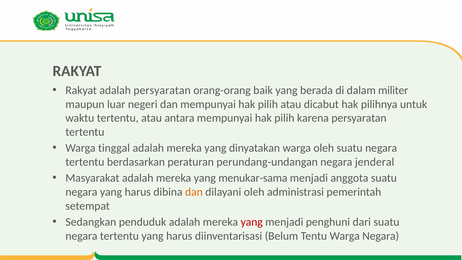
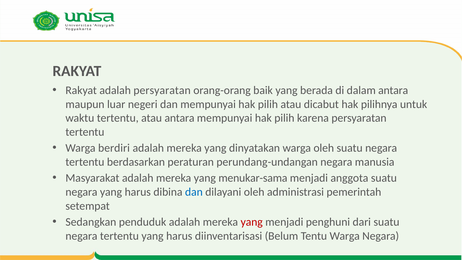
dalam militer: militer -> antara (393, 90)
tinggal: tinggal -> berdiri (114, 148)
jenderal: jenderal -> manusia (375, 162)
dan colour: orange -> blue (194, 192)
